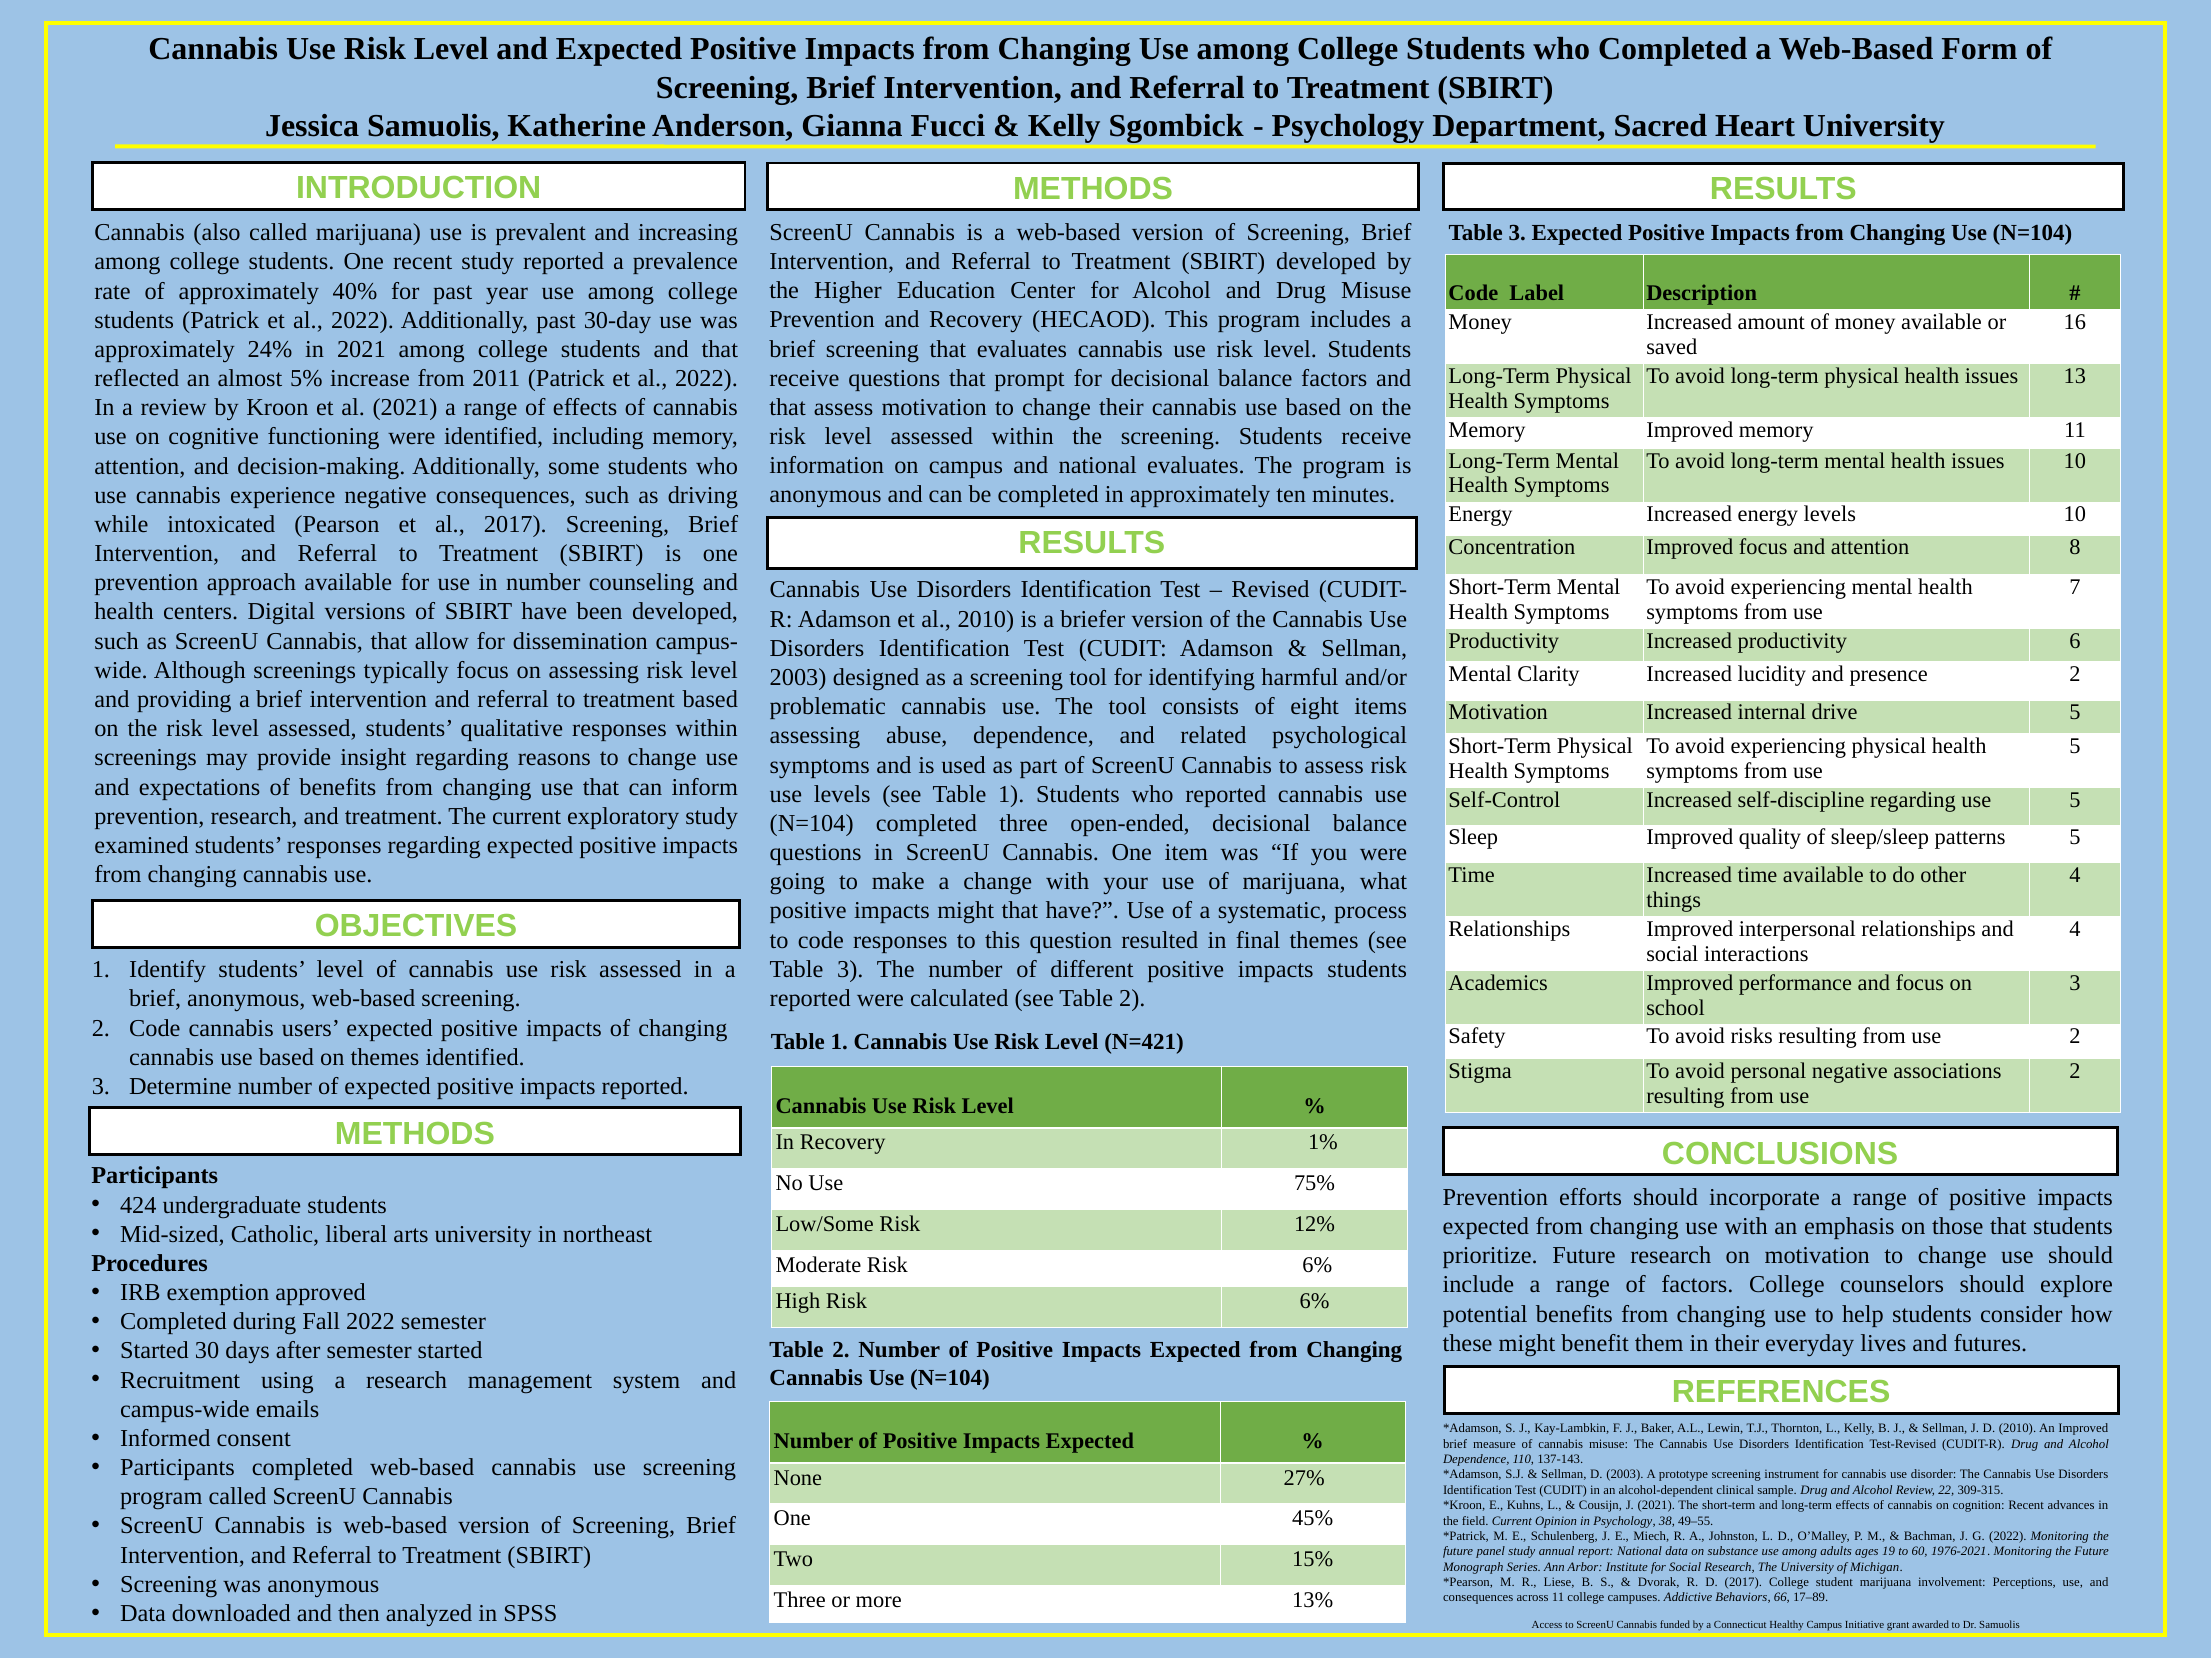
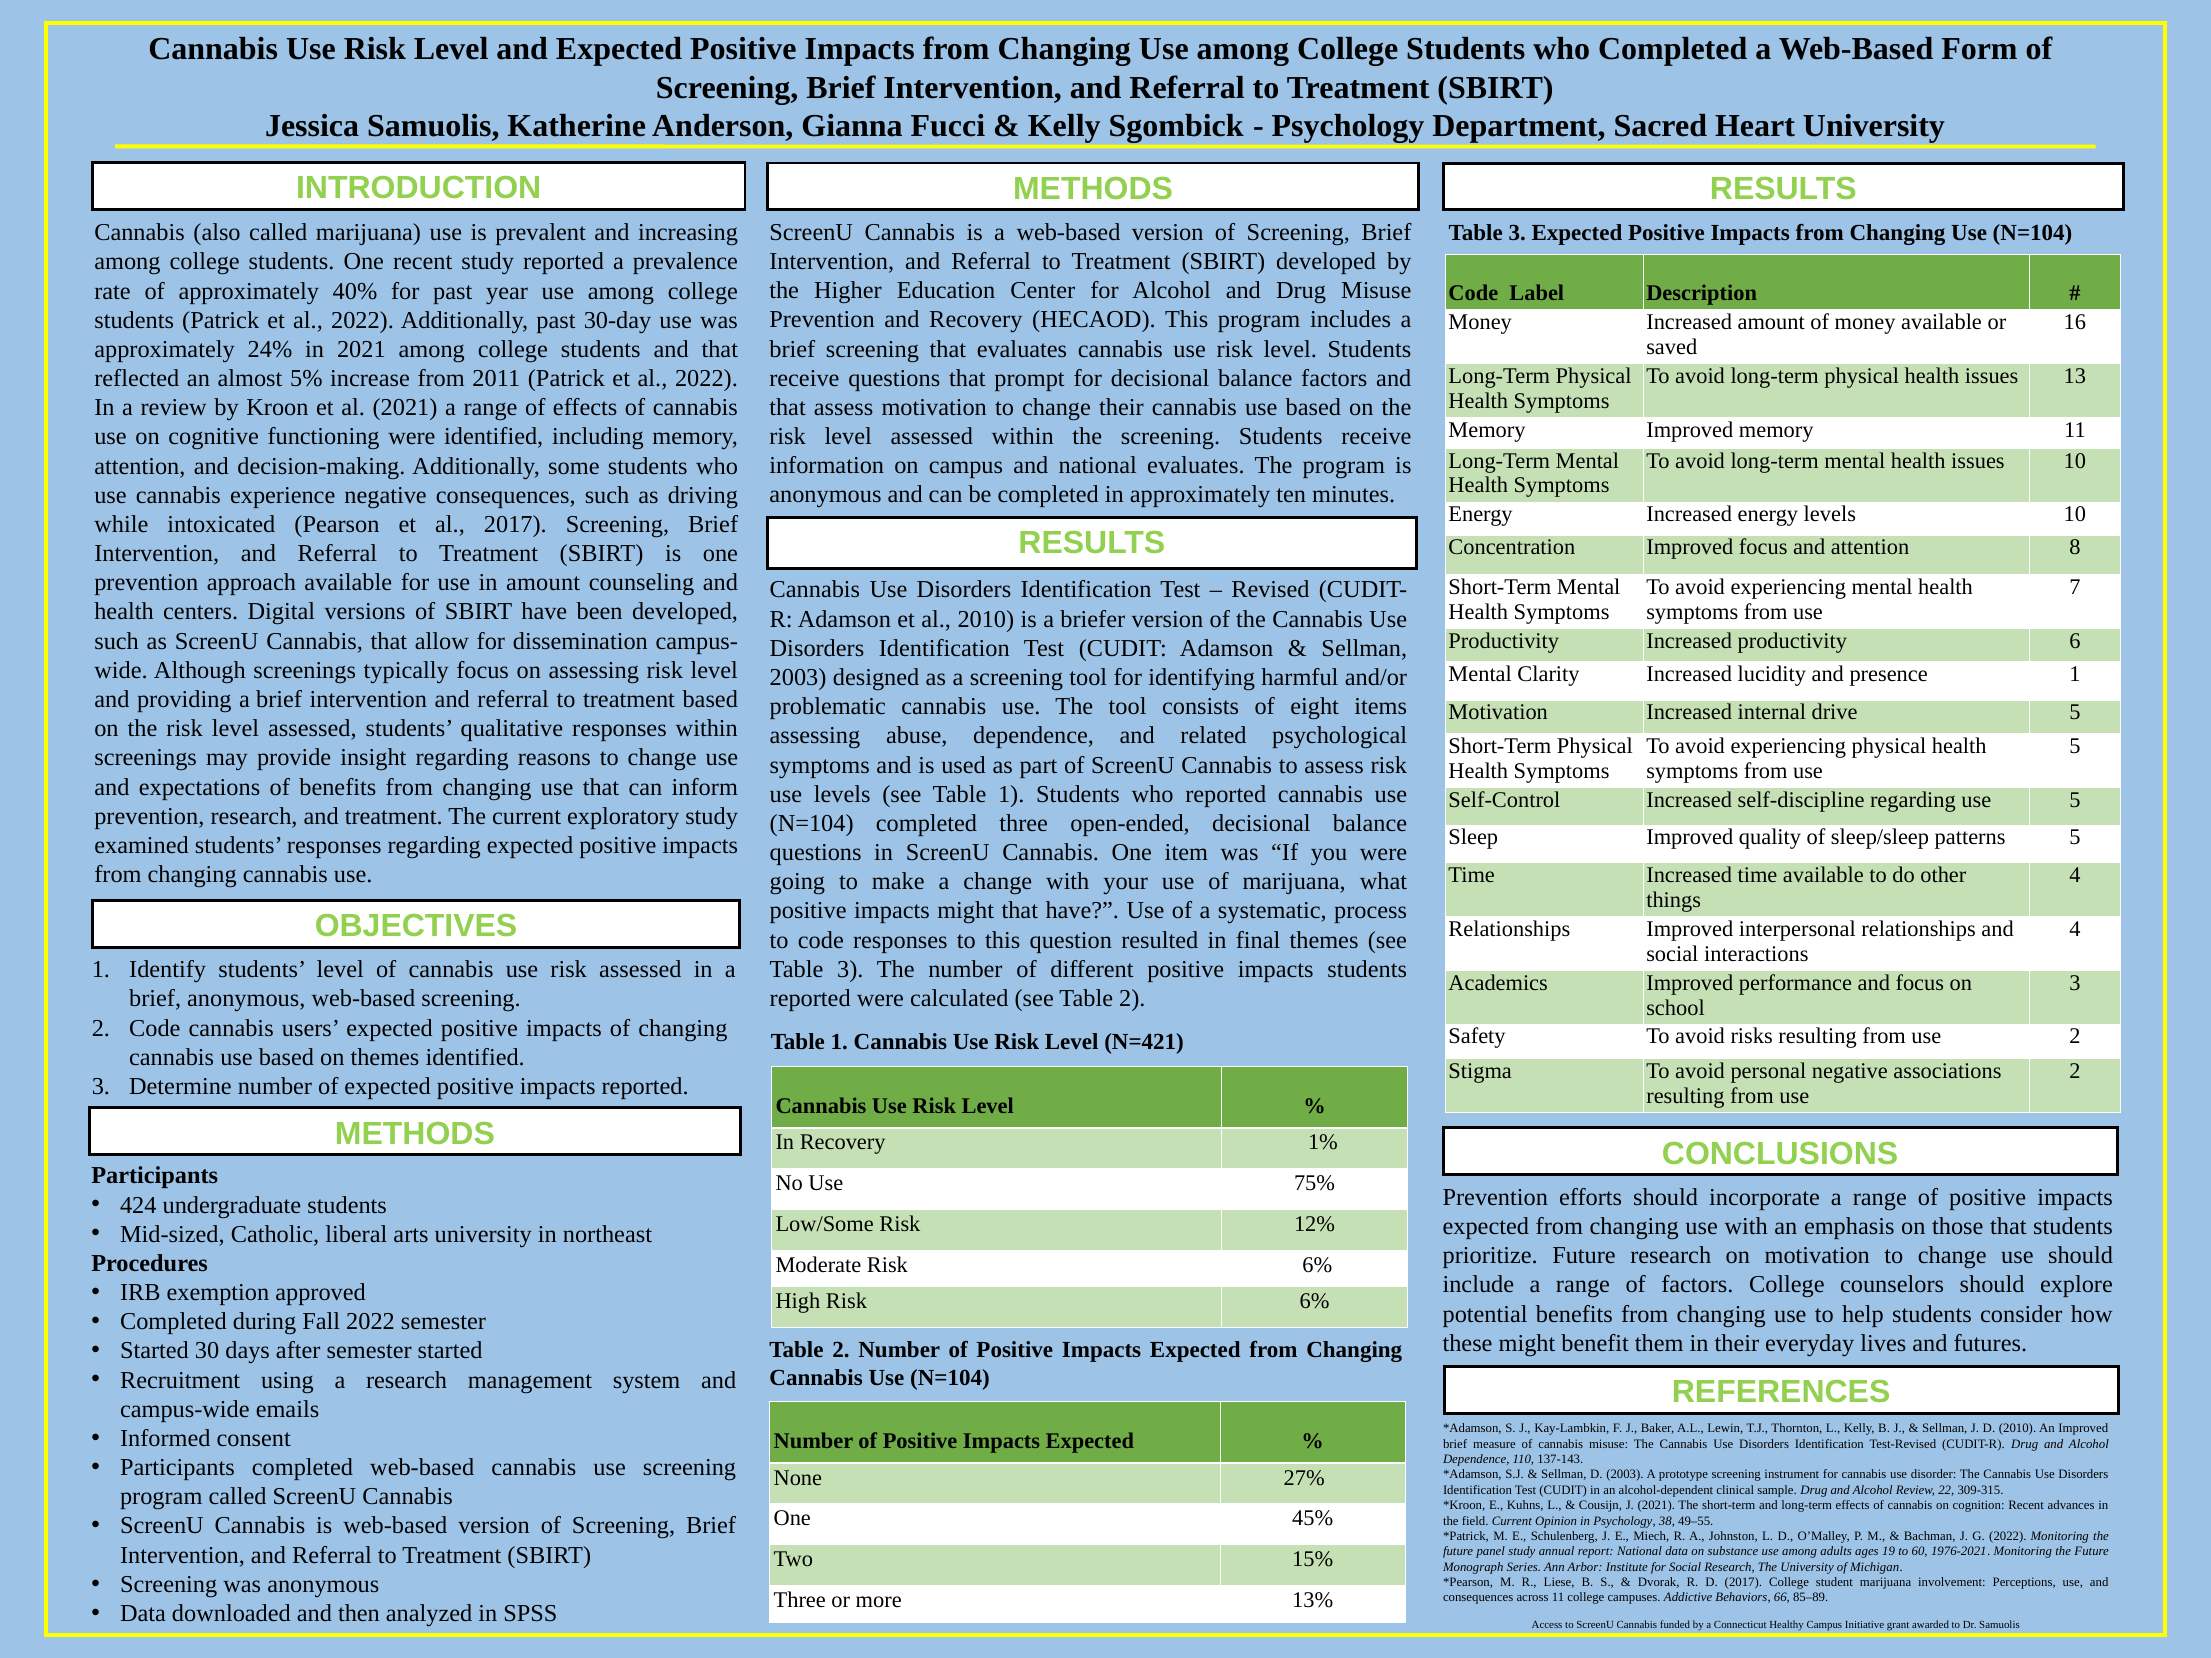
in number: number -> amount (543, 583)
presence 2: 2 -> 1 (2075, 674)
17–89: 17–89 -> 85–89 (1811, 1598)
